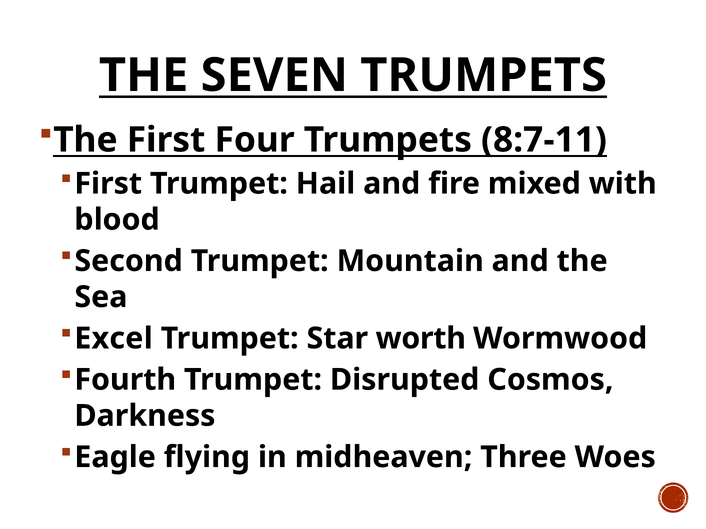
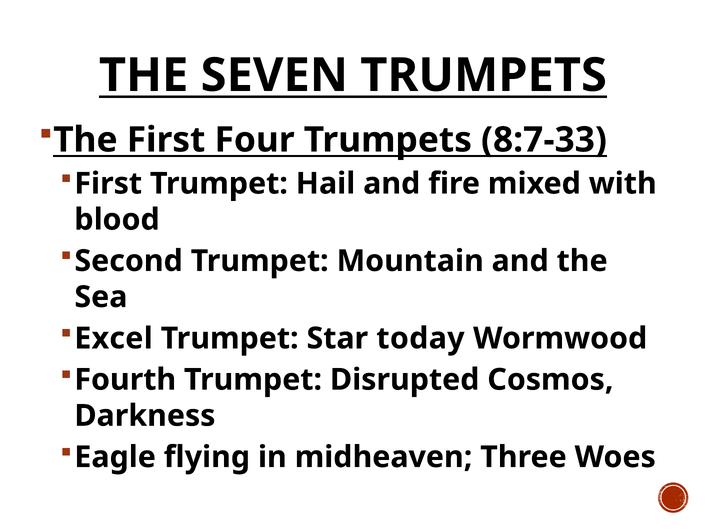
8:7-11: 8:7-11 -> 8:7-33 (544, 140)
worth: worth -> today (420, 339)
